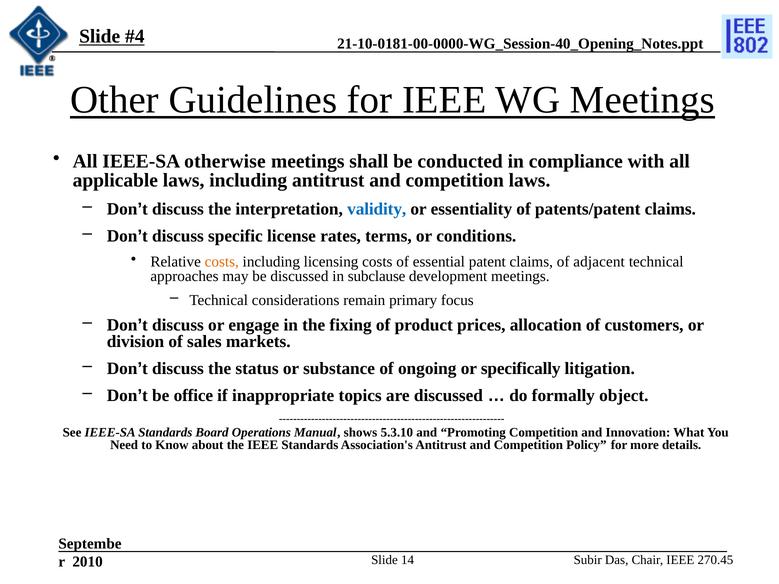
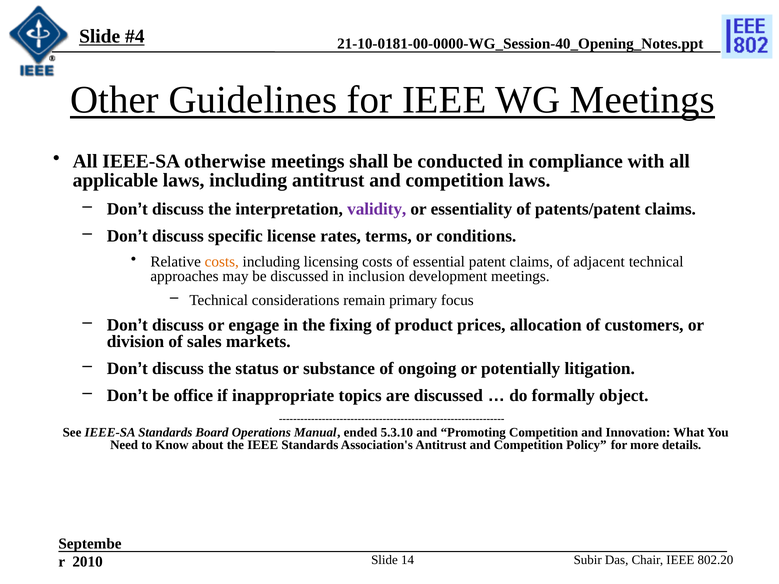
validity colour: blue -> purple (377, 209)
subclause: subclause -> inclusion (376, 277)
specifically: specifically -> potentially (521, 369)
shows: shows -> ended (360, 433)
270.45: 270.45 -> 802.20 (715, 560)
